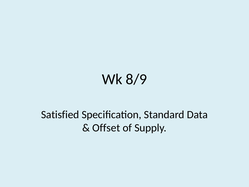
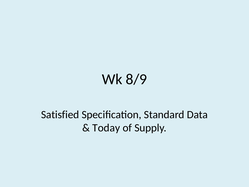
Offset: Offset -> Today (106, 128)
